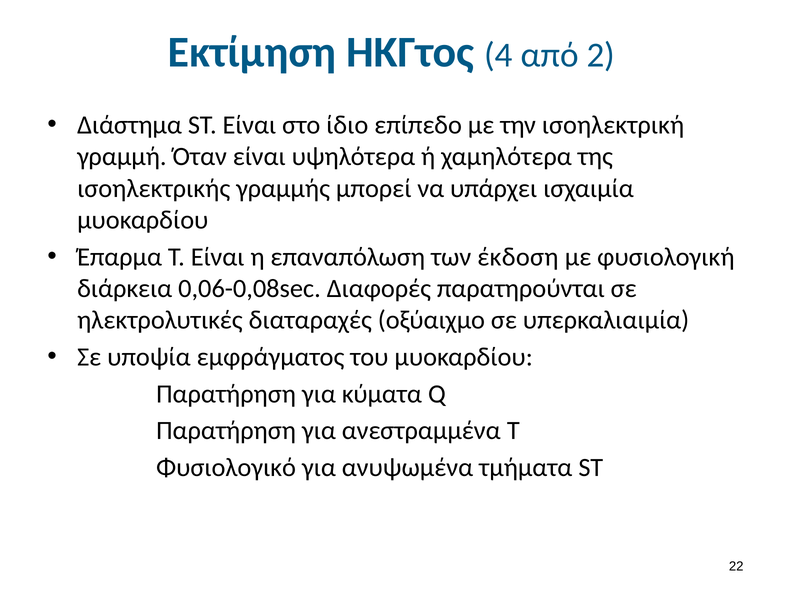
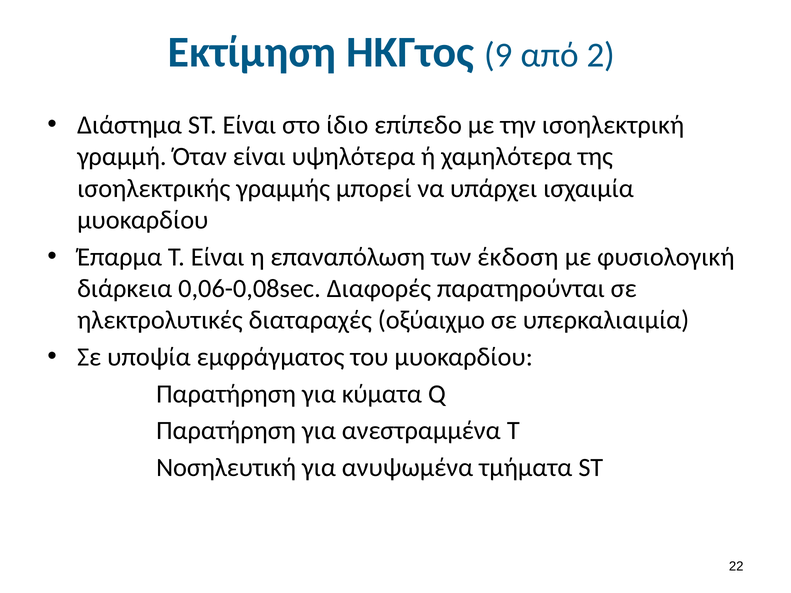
4: 4 -> 9 (499, 55)
Φυσιολογικό: Φυσιολογικό -> Νοσηλευτική (226, 468)
